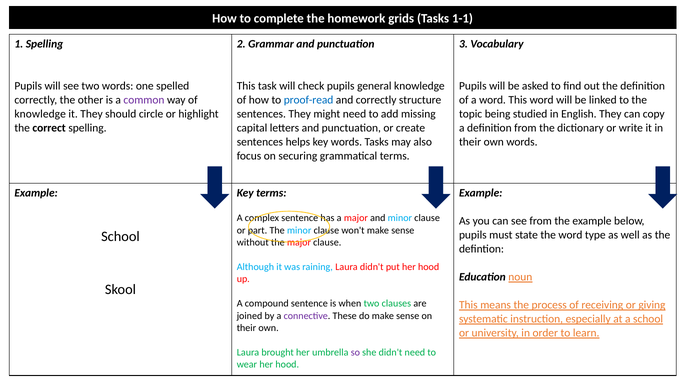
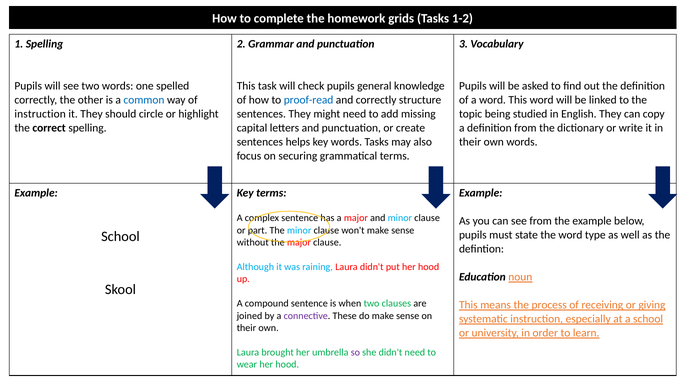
1-1: 1-1 -> 1-2 (463, 18)
common colour: purple -> blue (144, 100)
knowledge: knowledge -> instruction (40, 114)
